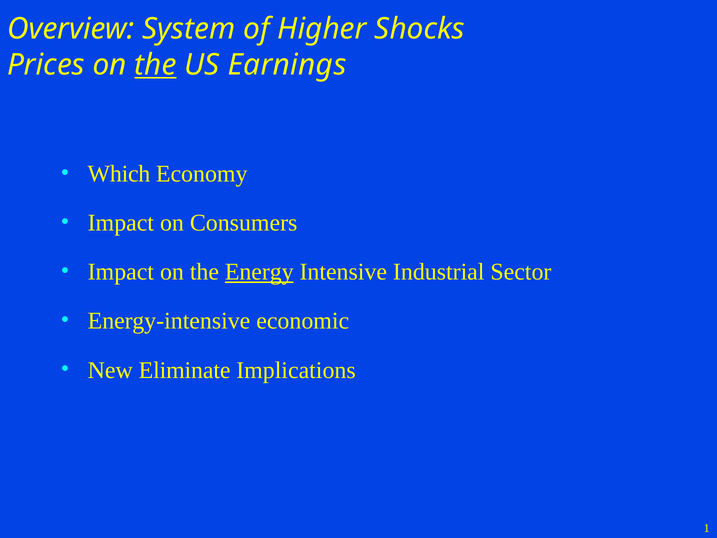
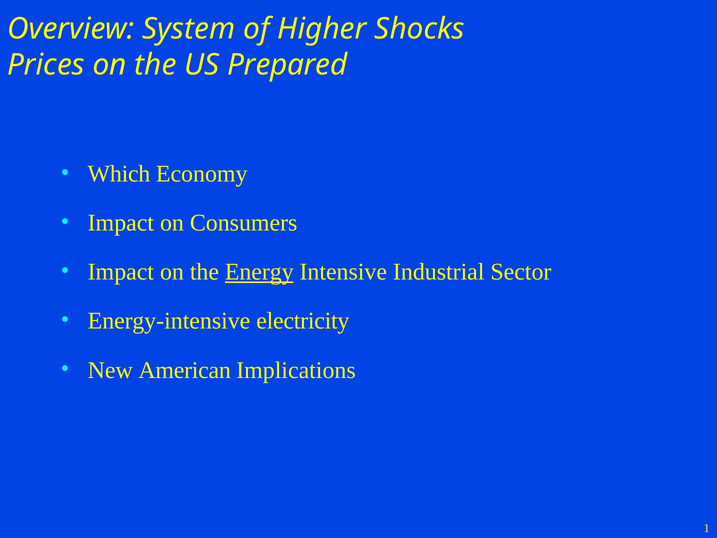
the underline: present -> none (155, 65)
Earnings: Earnings -> Prepared (287, 65)
economic: economic -> electricity (303, 321)
Eliminate: Eliminate -> American (185, 370)
